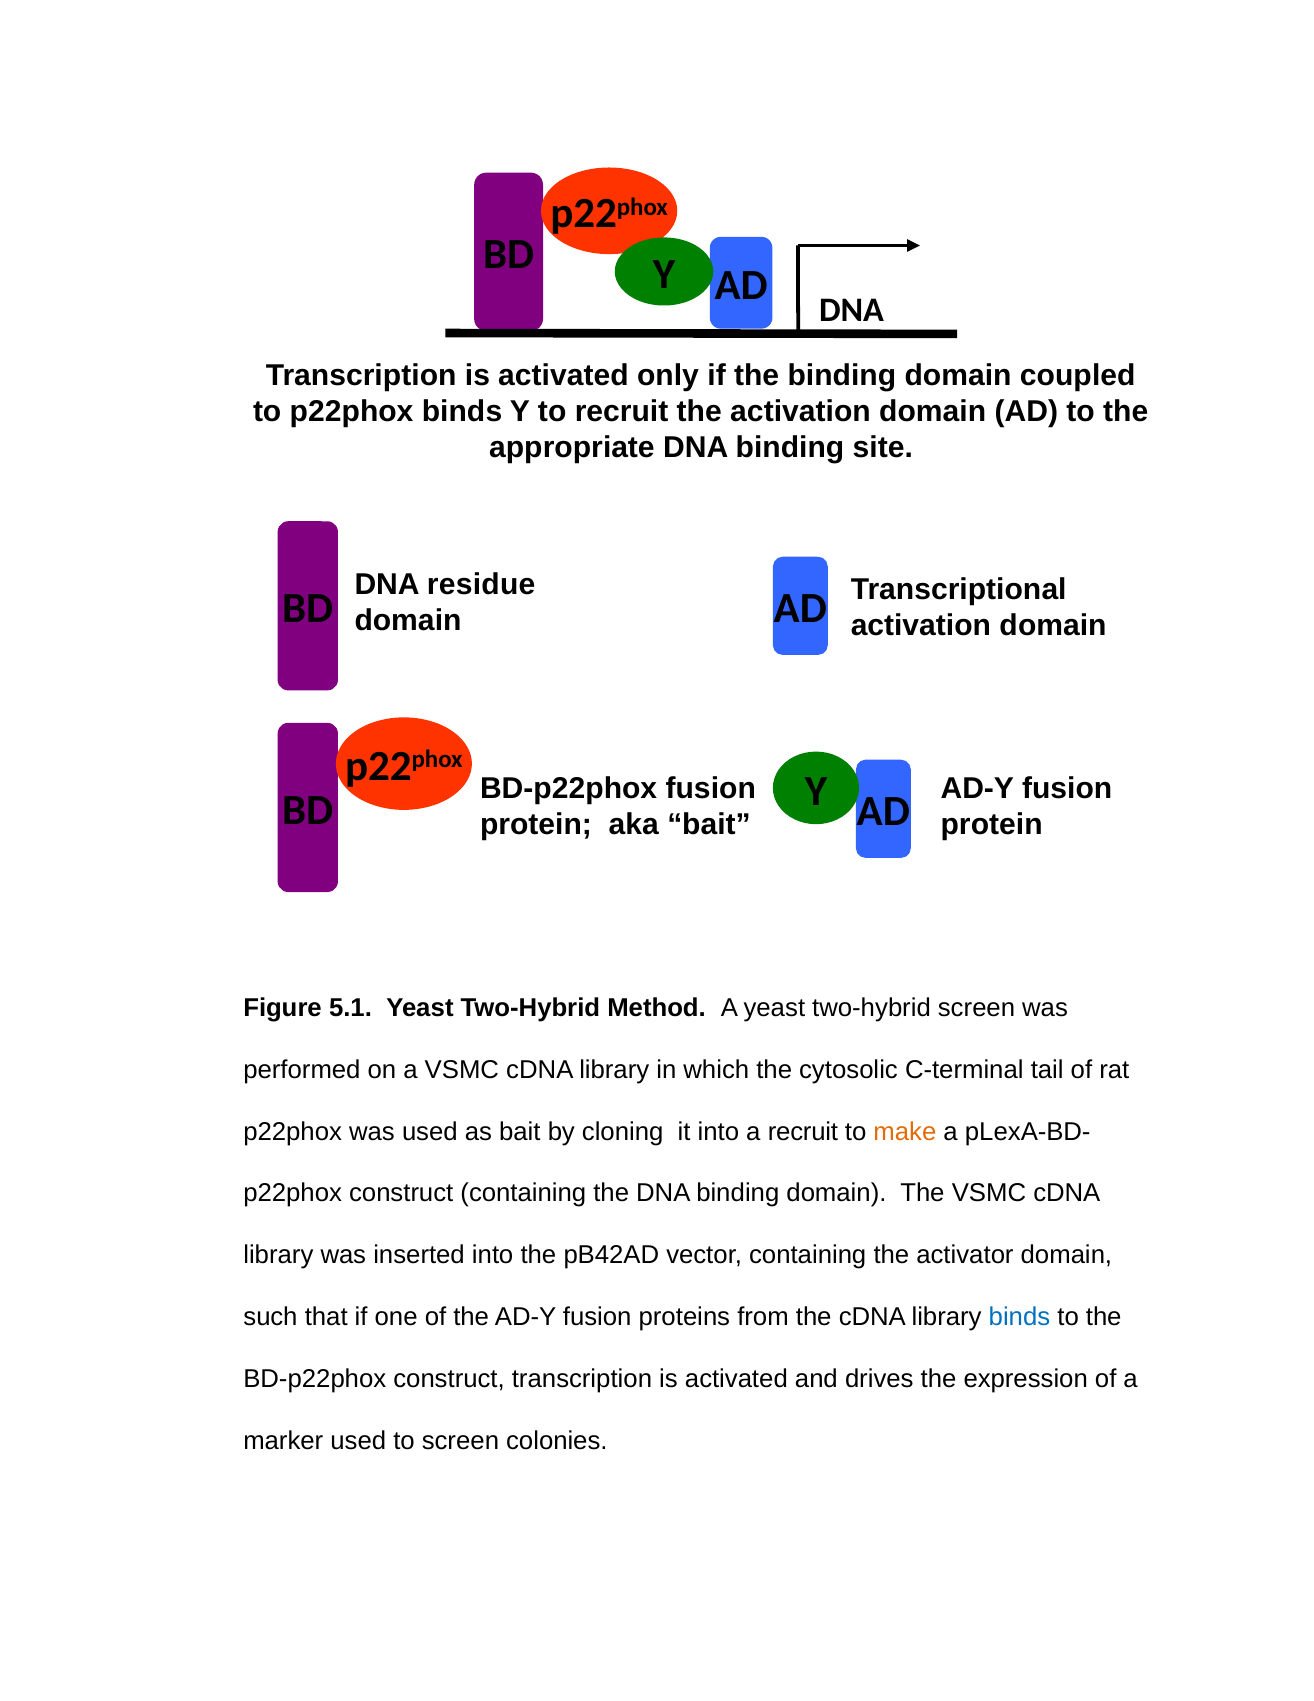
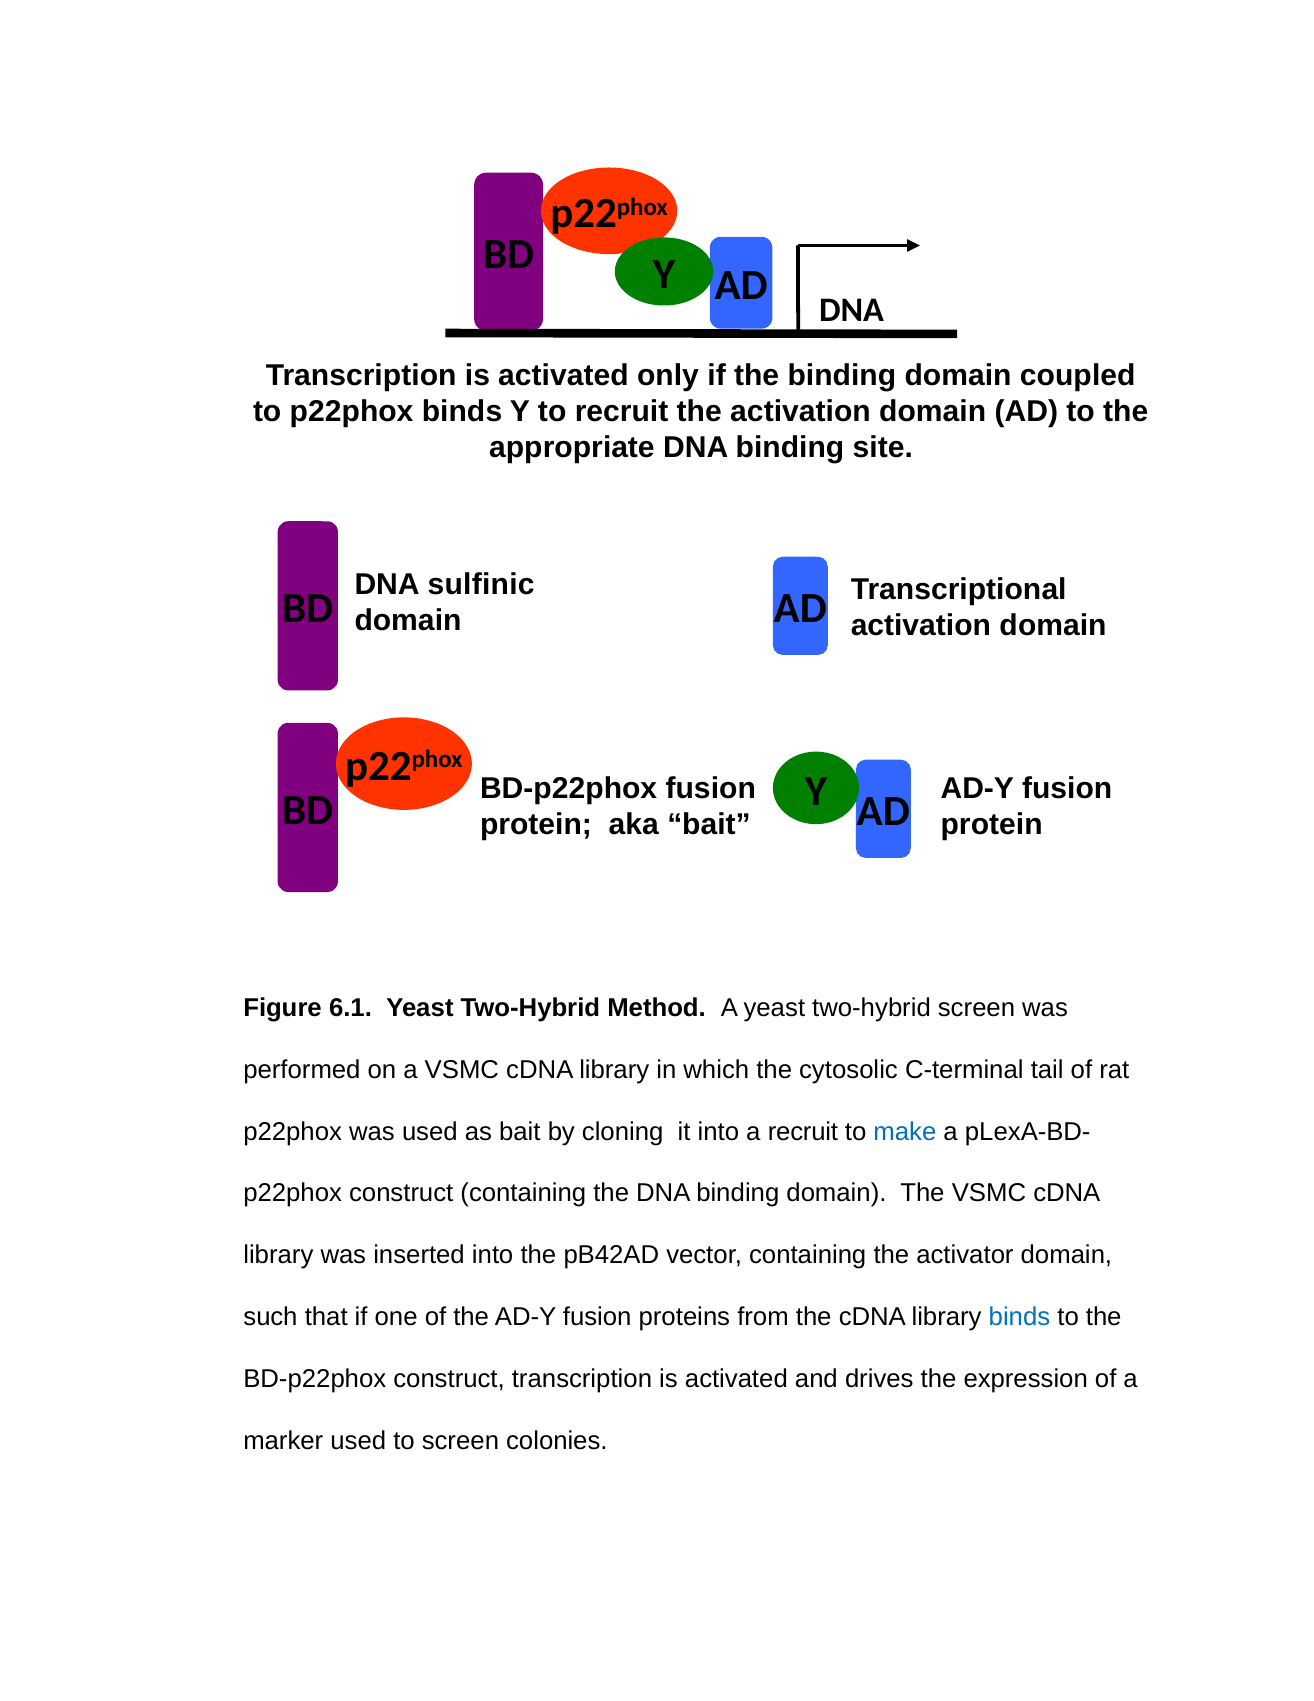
residue: residue -> sulfinic (481, 584)
5.1: 5.1 -> 6.1 (350, 1008)
make colour: orange -> blue (905, 1131)
